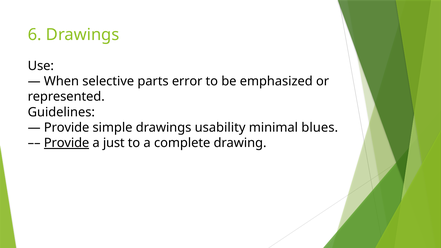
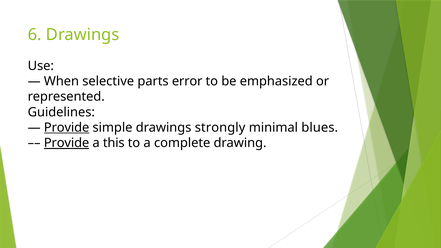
Provide underline: none -> present (67, 128)
usability: usability -> strongly (220, 128)
just: just -> this (114, 143)
